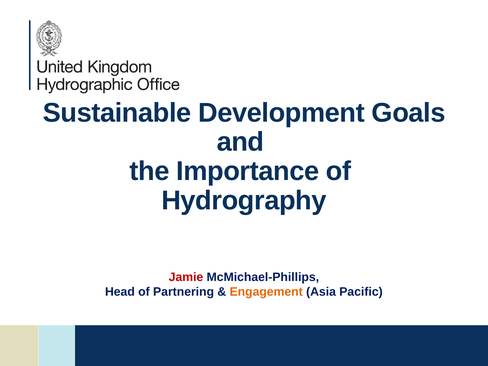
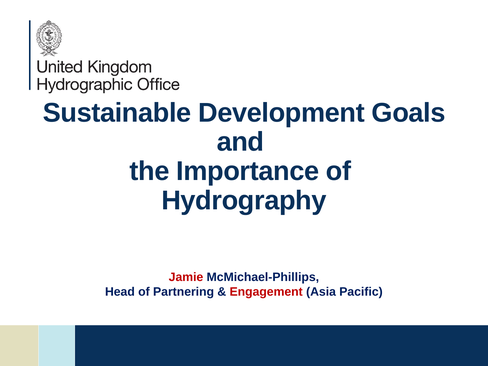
Engagement colour: orange -> red (266, 292)
